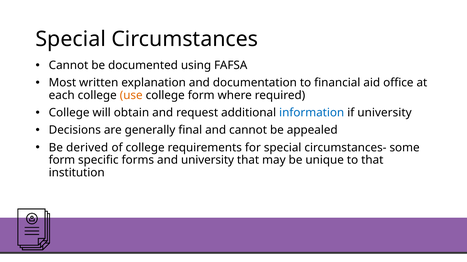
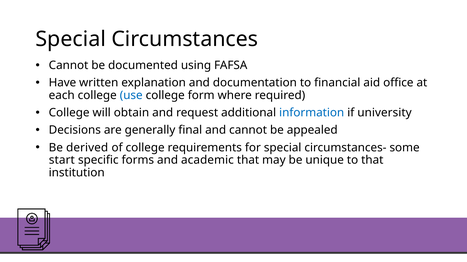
Most: Most -> Have (62, 83)
use colour: orange -> blue (131, 96)
form: form -> start (62, 161)
and university: university -> academic (207, 161)
